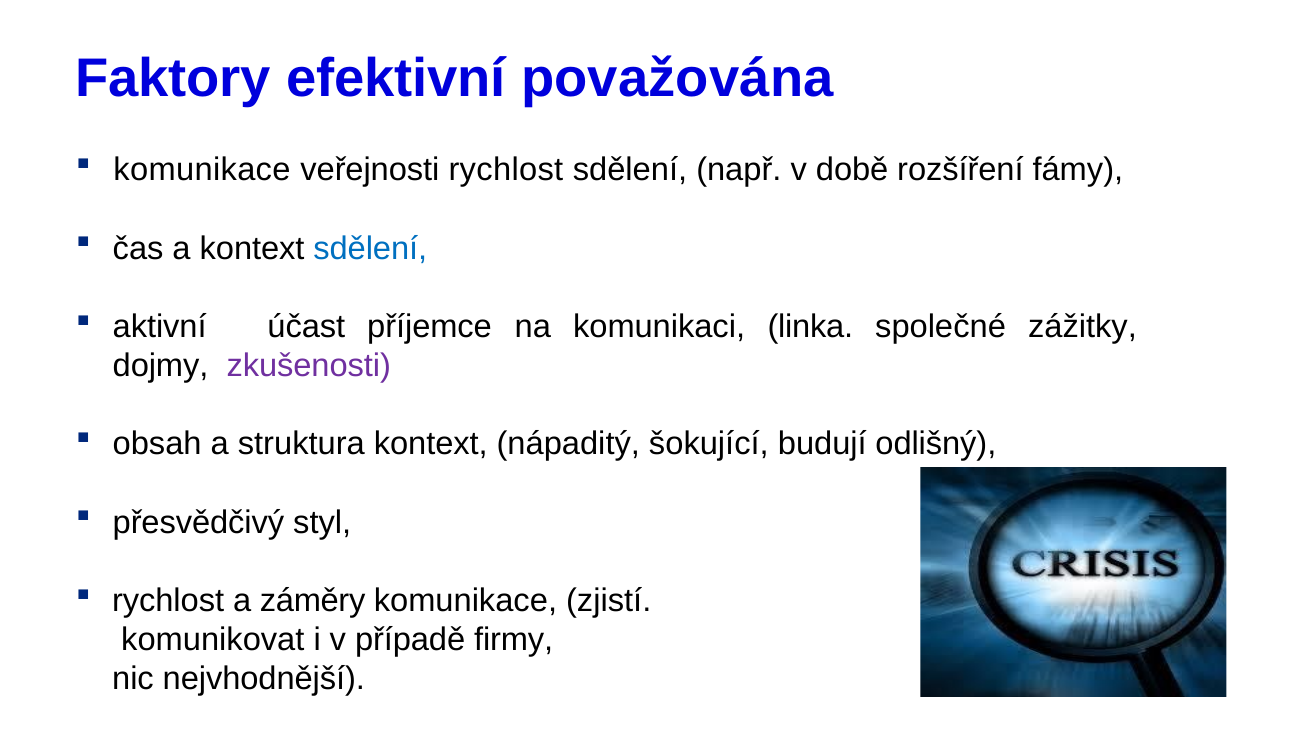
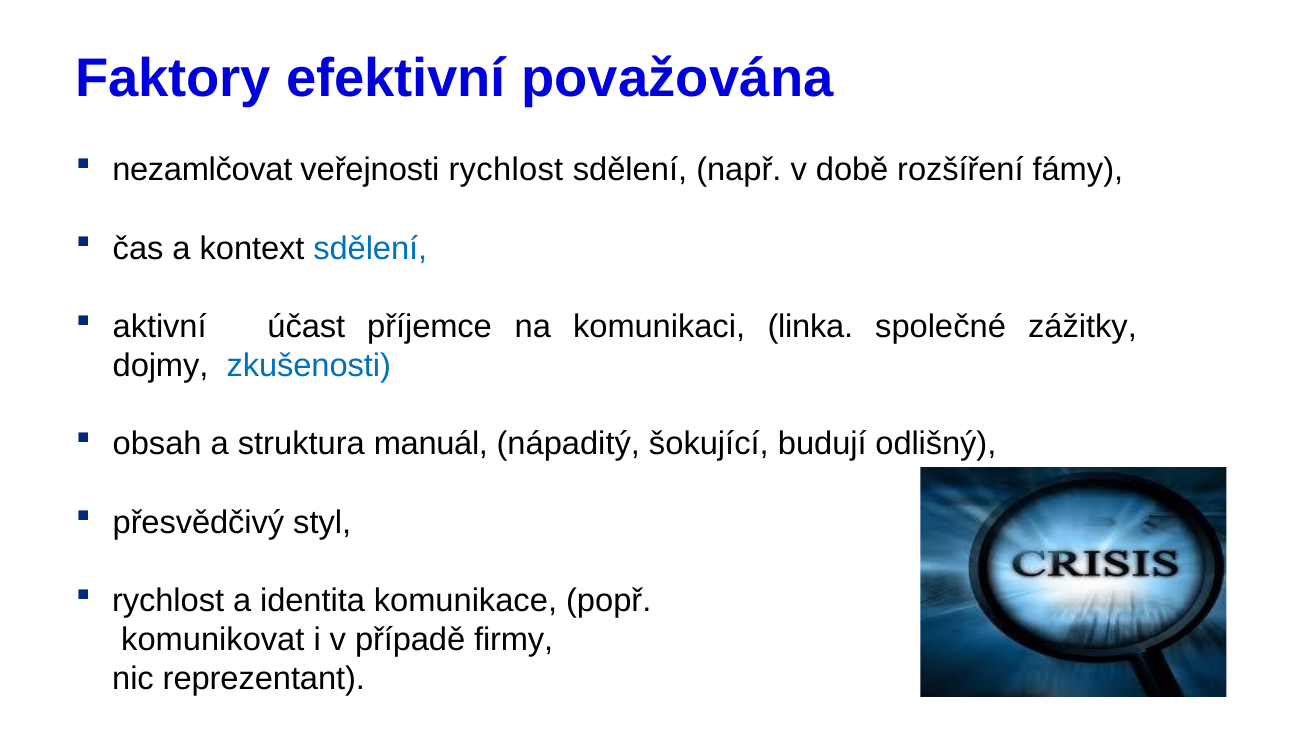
komunikace: komunikace -> nezamlčovat (202, 170)
zkušenosti colour: purple -> blue (309, 366)
struktura kontext: kontext -> manuál (431, 444)
záměry: záměry -> identita (313, 601)
zjistí: zjistí -> popř (609, 601)
nejvhodnější: nejvhodnější -> reprezentant (264, 680)
